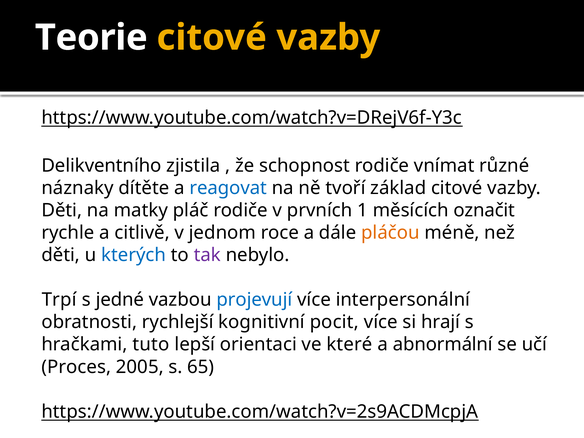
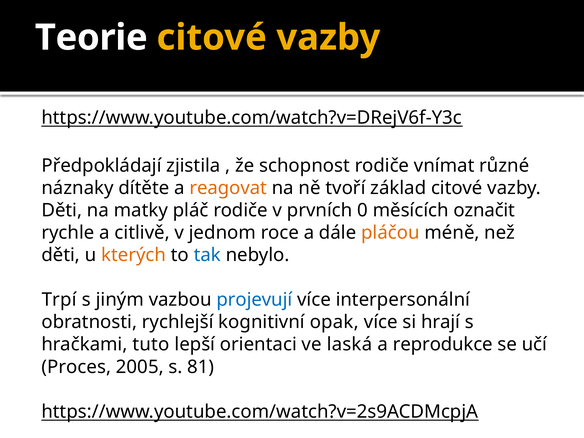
Delikventního: Delikventního -> Předpokládají (101, 166)
reagovat colour: blue -> orange (228, 188)
1: 1 -> 0 (363, 210)
kterých colour: blue -> orange (134, 255)
tak colour: purple -> blue (207, 255)
jedné: jedné -> jiným (120, 300)
pocit: pocit -> opak (334, 322)
které: které -> laská (349, 344)
abnormální: abnormální -> reprodukce (443, 344)
65: 65 -> 81 (201, 367)
